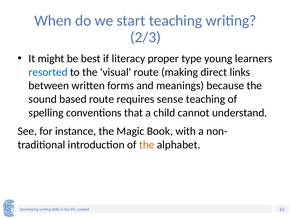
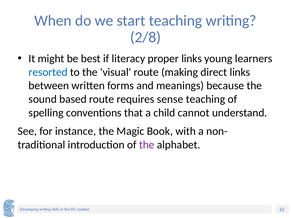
2/3: 2/3 -> 2/8 (145, 37)
proper type: type -> links (192, 59)
the colour: orange -> purple (147, 145)
